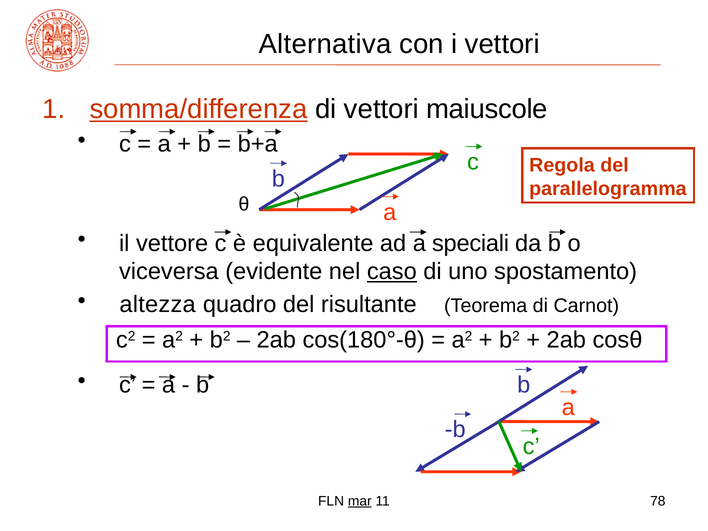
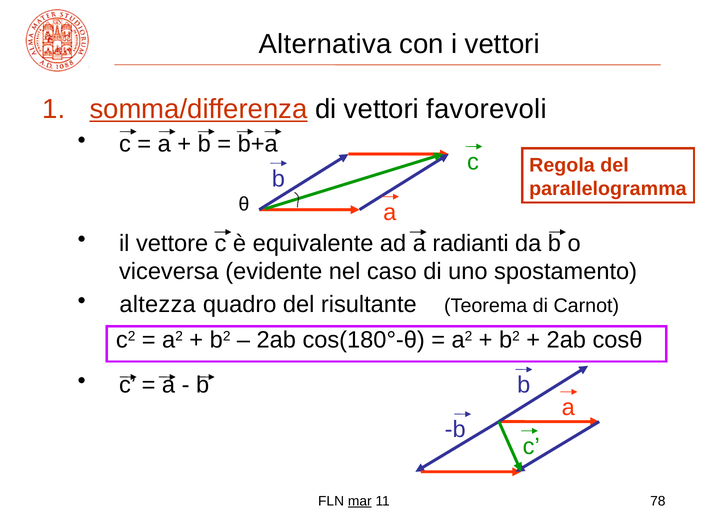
maiuscole: maiuscole -> favorevoli (487, 109)
speciali: speciali -> radianti (471, 243)
caso underline: present -> none (392, 272)
